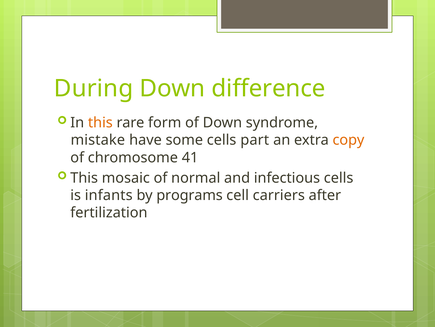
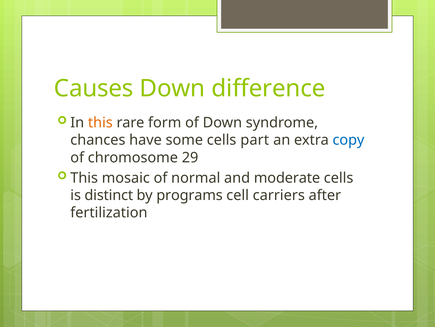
During: During -> Causes (94, 88)
mistake: mistake -> chances (98, 140)
copy colour: orange -> blue (348, 140)
41: 41 -> 29 (190, 157)
infectious: infectious -> moderate (287, 178)
infants: infants -> distinct (109, 195)
